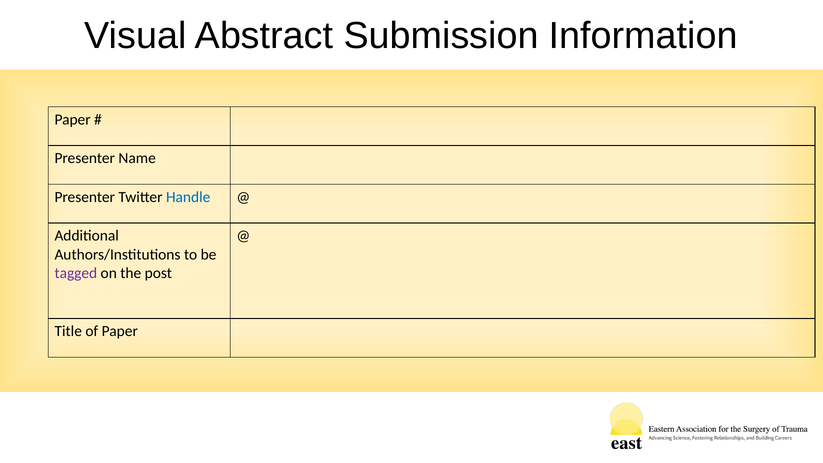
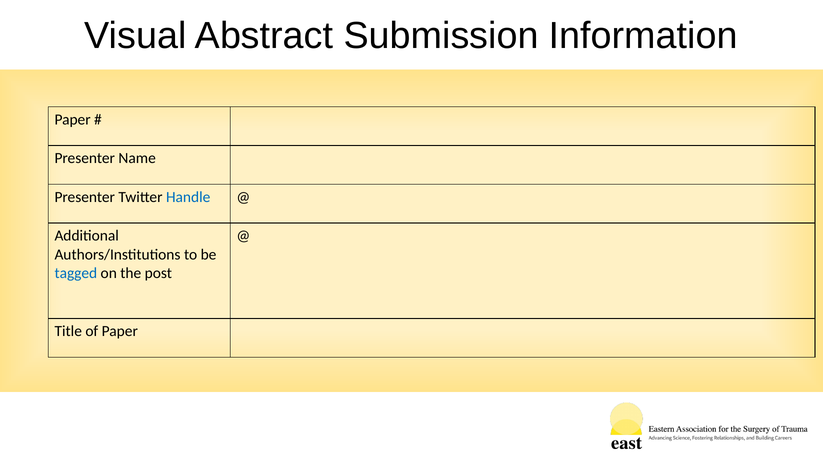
tagged colour: purple -> blue (76, 273)
